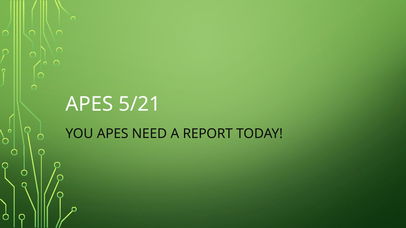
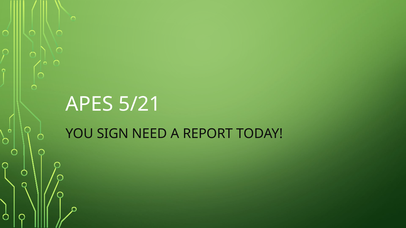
YOU APES: APES -> SIGN (113, 134)
